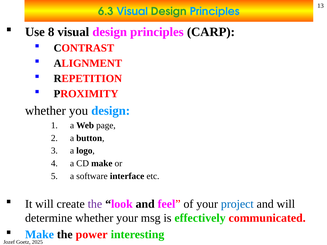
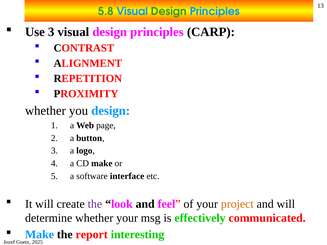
6.3: 6.3 -> 5.8 (106, 12)
Use 8: 8 -> 3 (51, 32)
project colour: blue -> orange (237, 204)
power: power -> report (92, 235)
